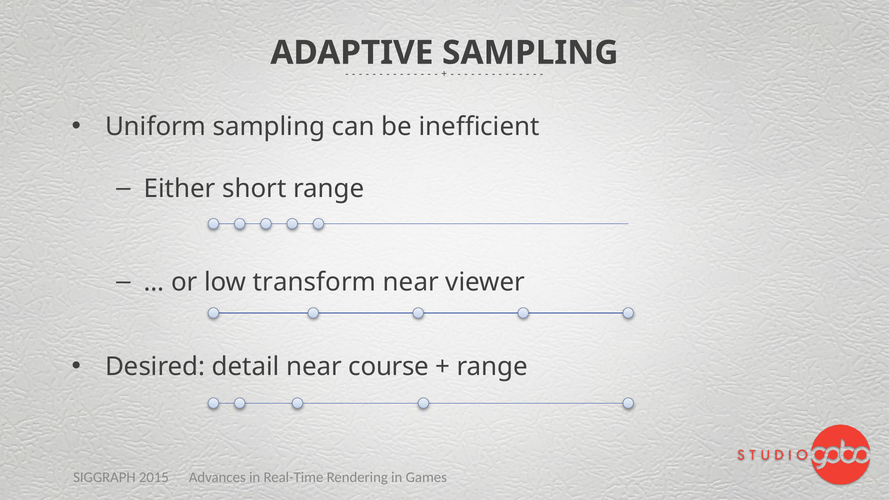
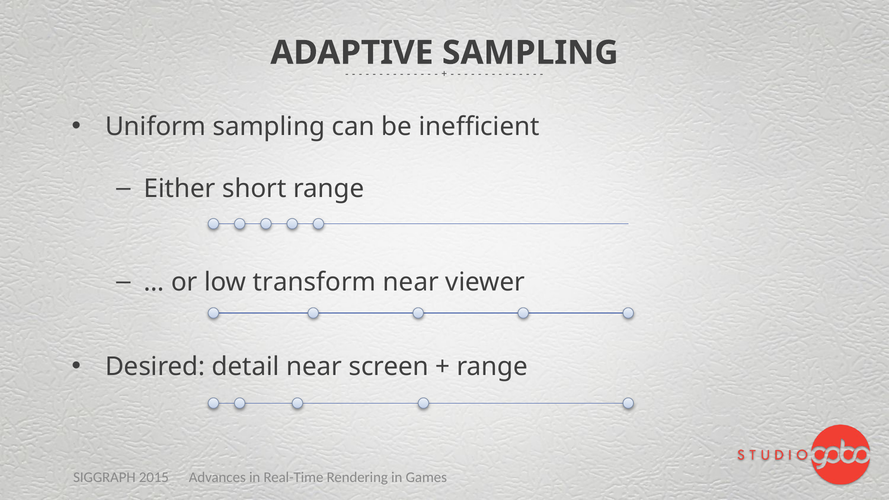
course: course -> screen (389, 367)
